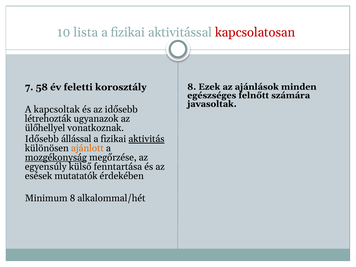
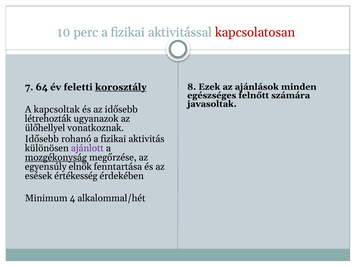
lista: lista -> perc (86, 32)
58: 58 -> 64 (42, 87)
korosztály underline: none -> present (121, 87)
állással: állással -> rohanó (76, 139)
aktivitás underline: present -> none (146, 139)
ajánlott colour: orange -> purple (87, 148)
külső: külső -> elnök (80, 167)
mutatatók: mutatatók -> értékesség (76, 176)
Minimum 8: 8 -> 4 (72, 198)
